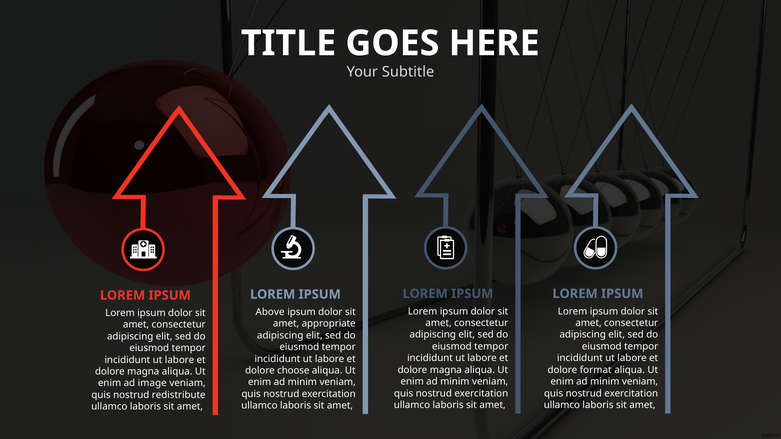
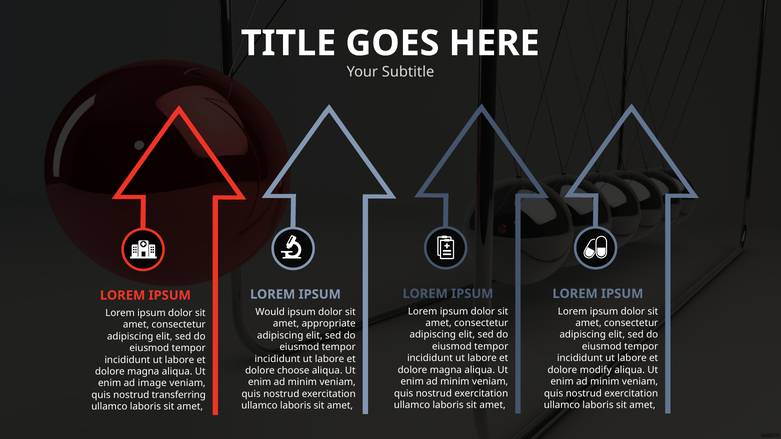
Above: Above -> Would (270, 312)
format: format -> modify (596, 370)
redistribute: redistribute -> transferring (179, 395)
